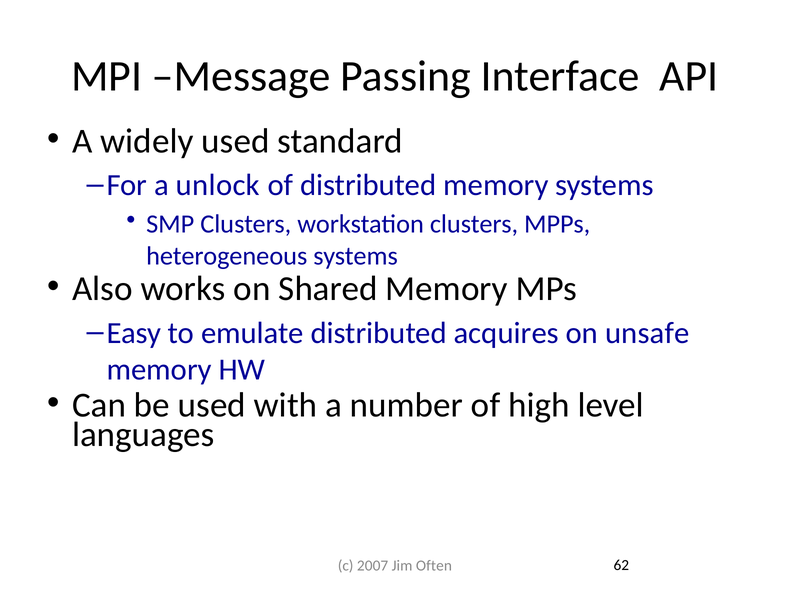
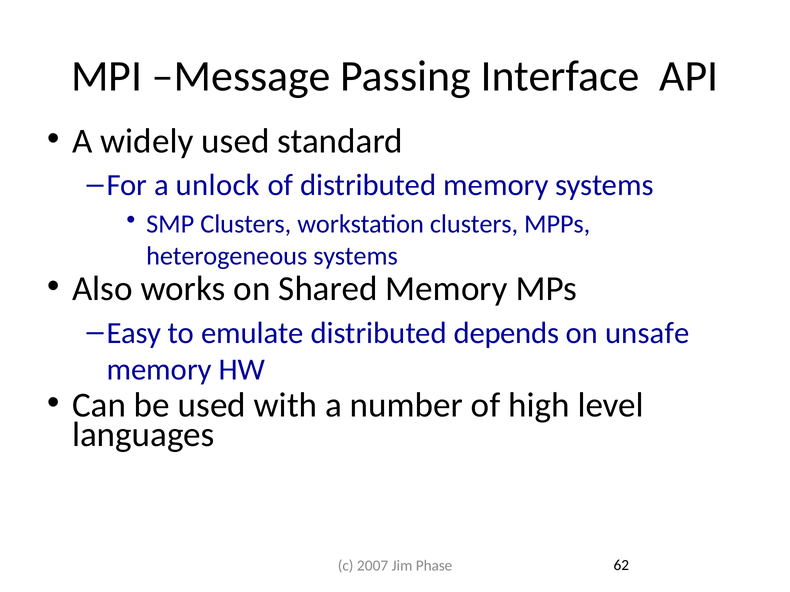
acquires: acquires -> depends (506, 333)
Often: Often -> Phase (434, 566)
